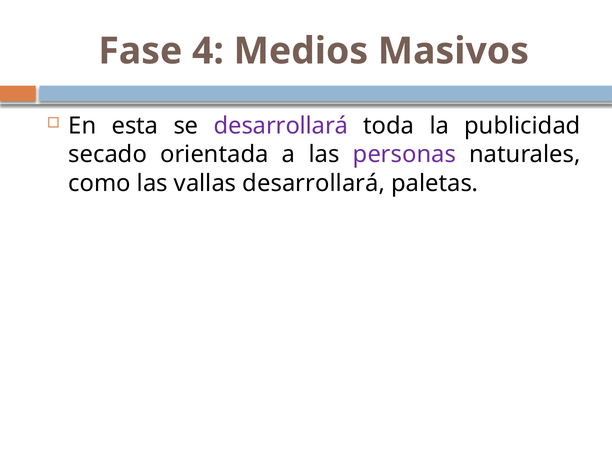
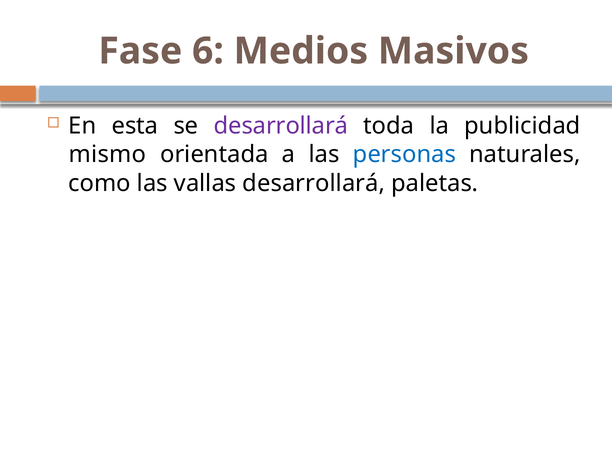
4: 4 -> 6 (208, 51)
secado: secado -> mismo (108, 155)
personas colour: purple -> blue (404, 155)
